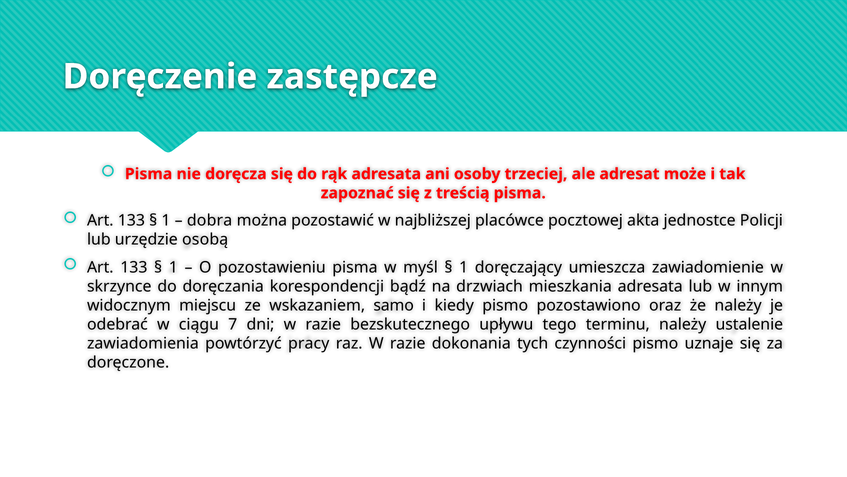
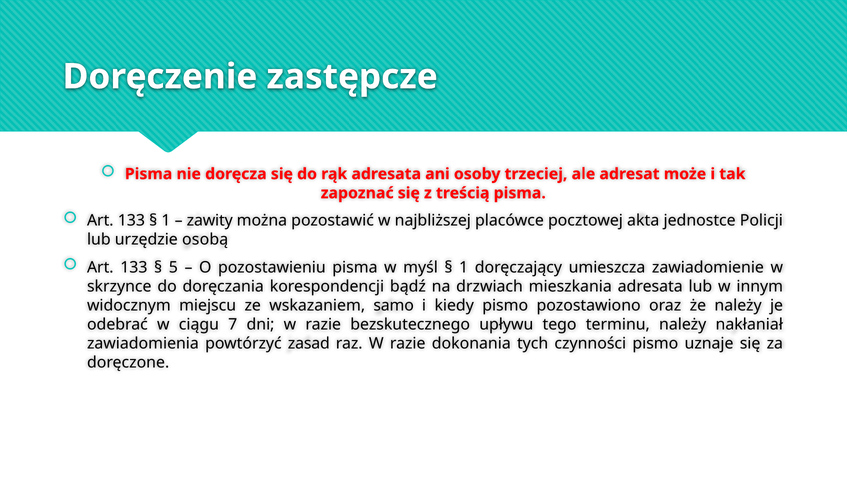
dobra: dobra -> zawity (210, 220)
1: 1 -> 5 (173, 267)
ustalenie: ustalenie -> nakłaniał (749, 324)
pracy: pracy -> zasad (309, 343)
